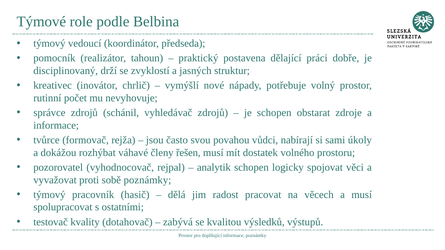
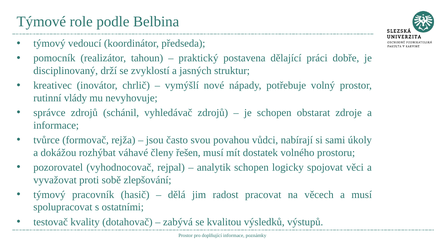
počet: počet -> vlády (75, 98)
sobě poznámky: poznámky -> zlepšování (148, 180)
